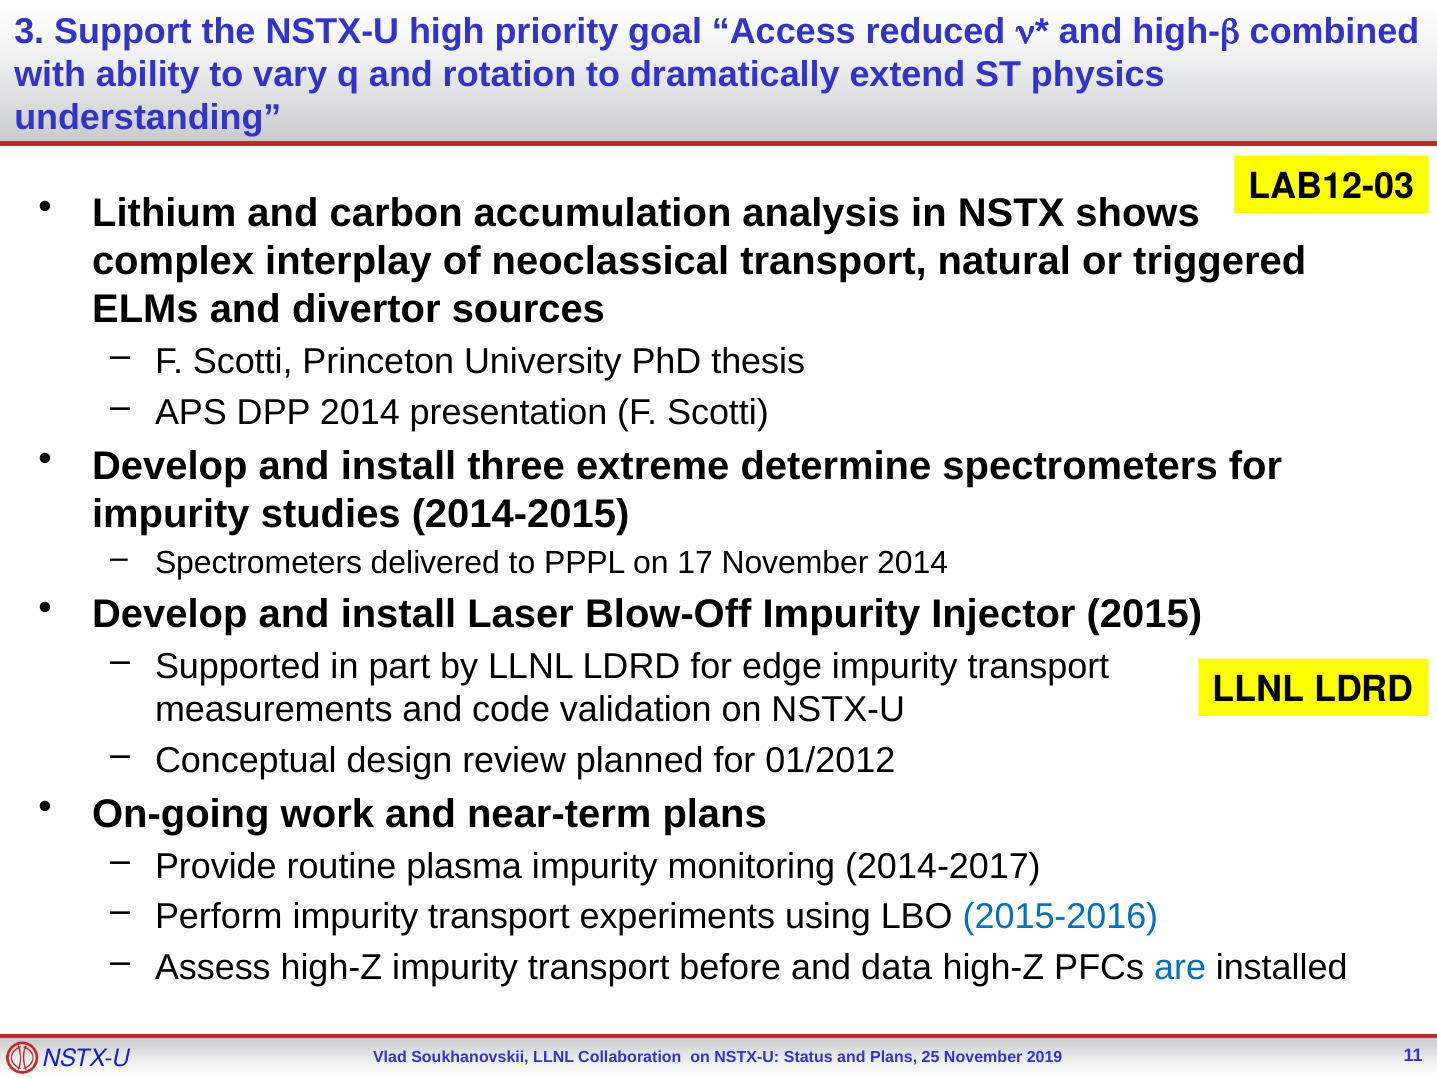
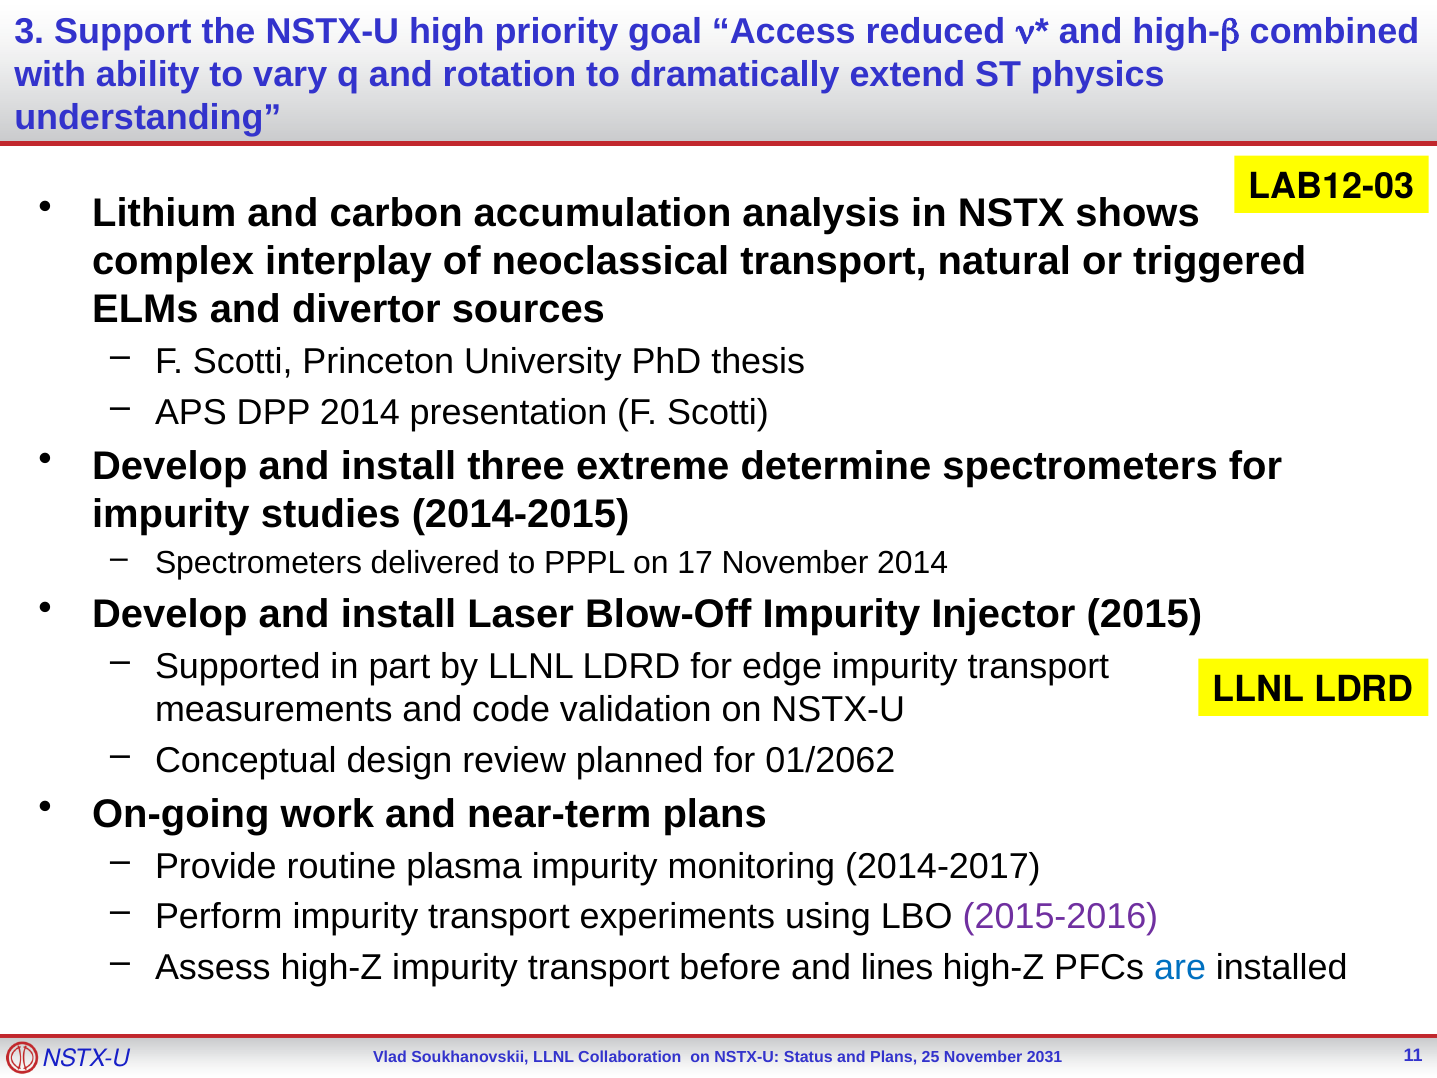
01/2012: 01/2012 -> 01/2062 (830, 760)
2015-2016 colour: blue -> purple (1060, 917)
data: data -> lines (897, 967)
2019: 2019 -> 2031 (1045, 1057)
